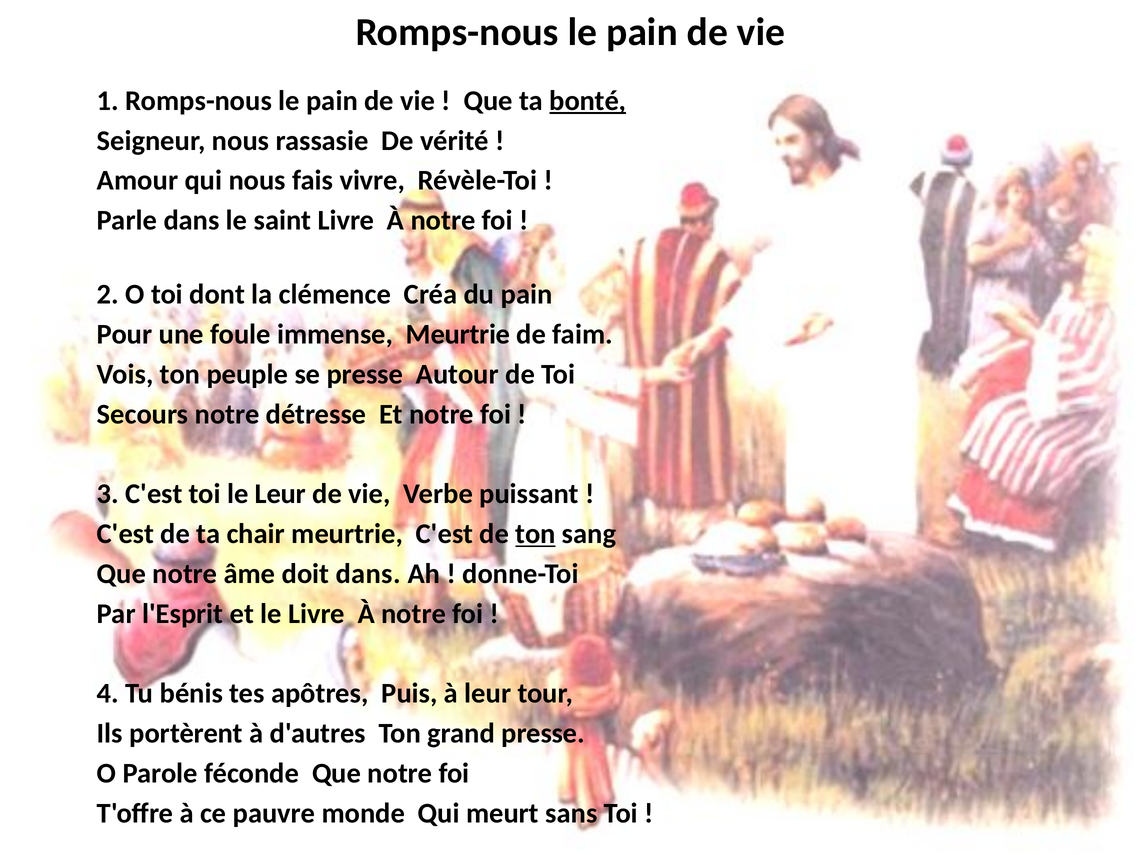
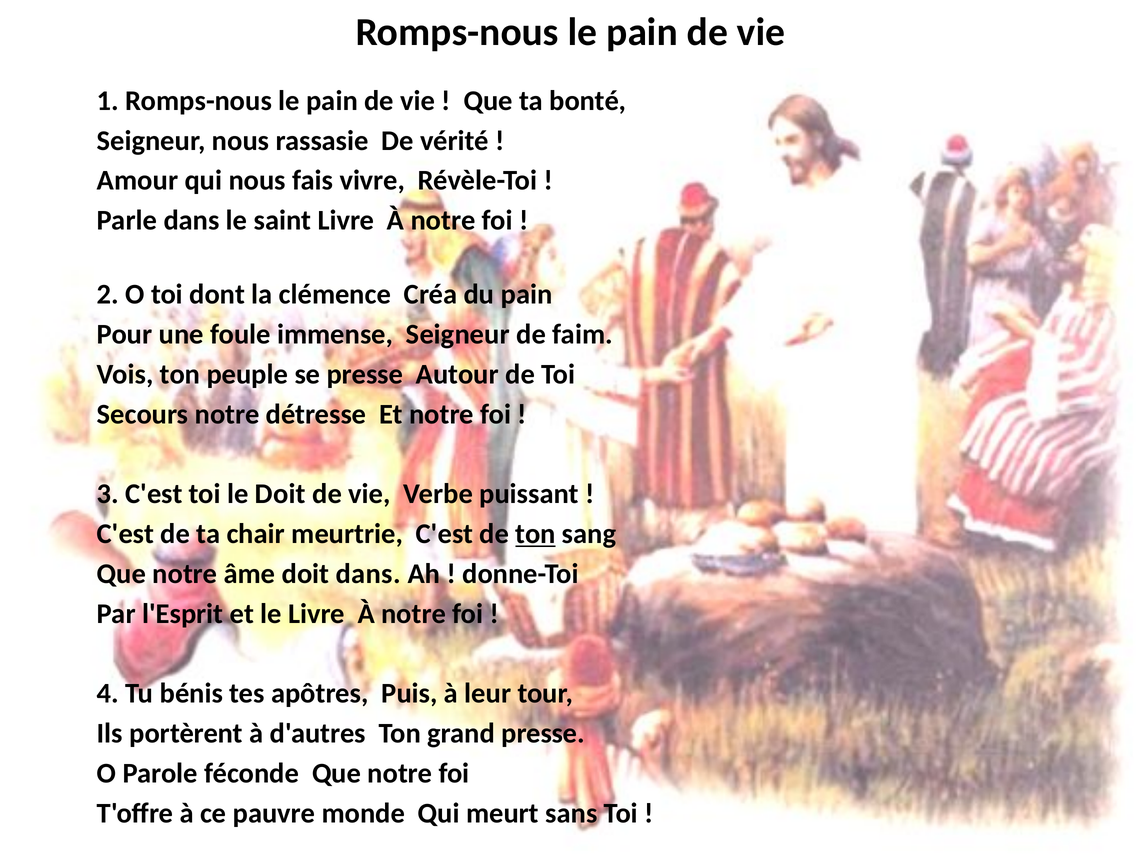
bonté underline: present -> none (588, 101)
immense Meurtrie: Meurtrie -> Seigneur (458, 335)
le Leur: Leur -> Doit (280, 495)
